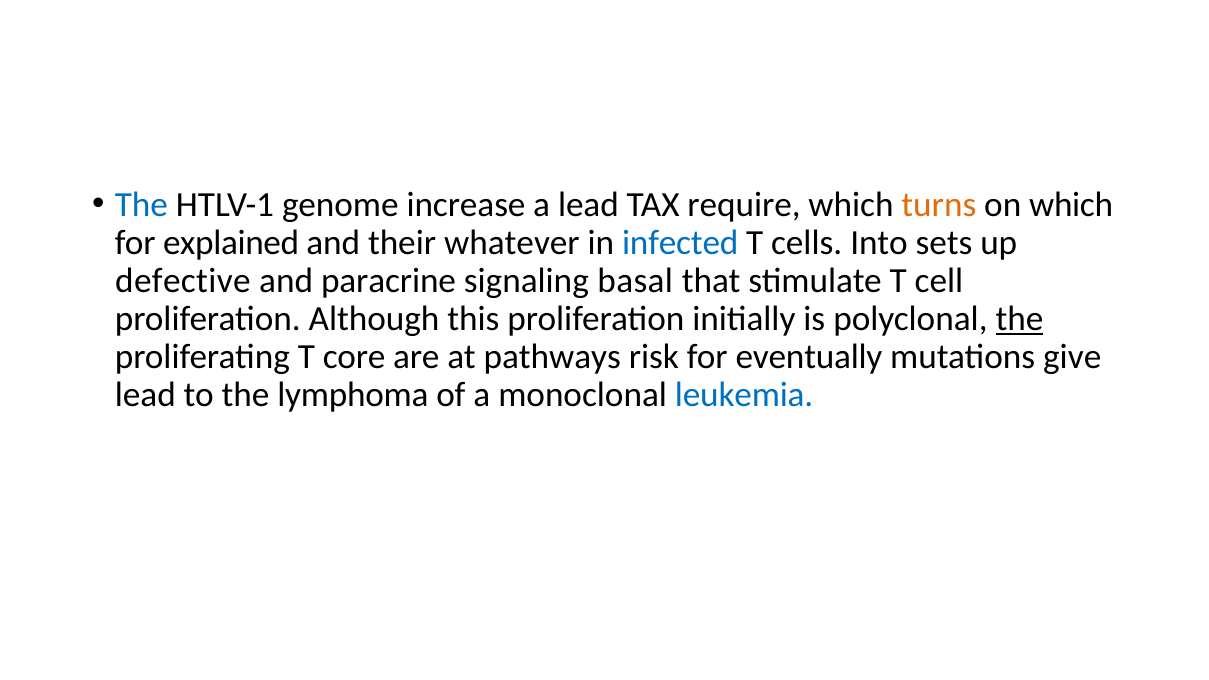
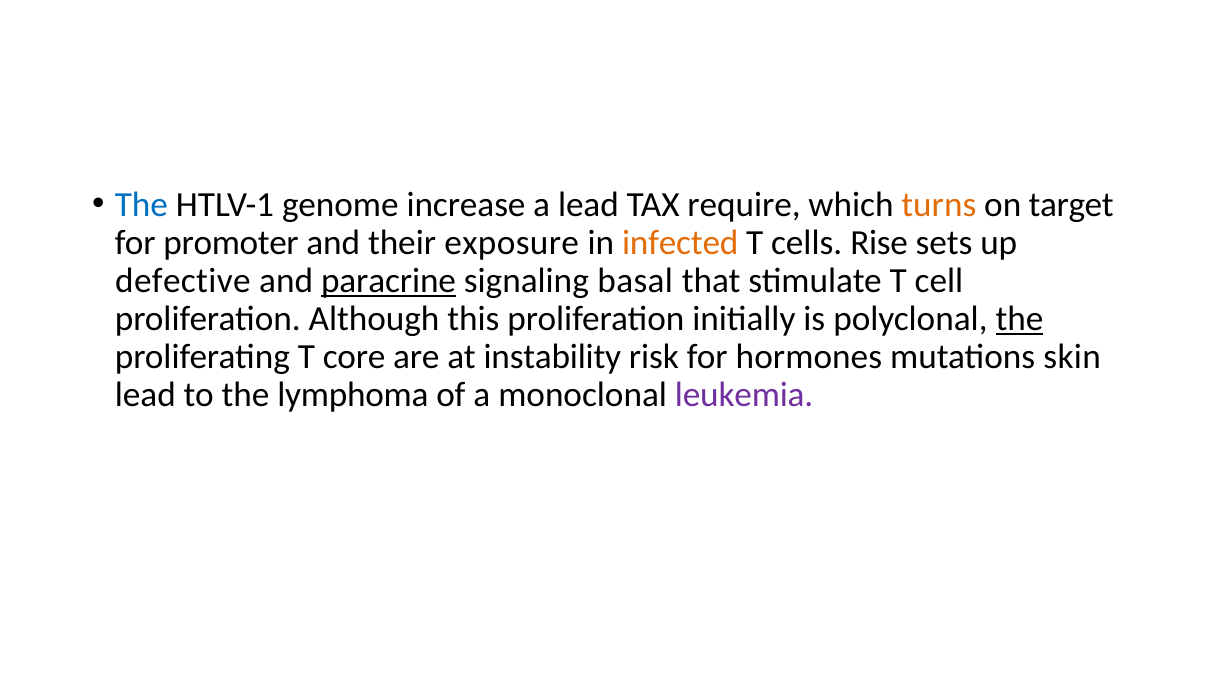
on which: which -> target (1071, 204)
explained: explained -> promoter (231, 242)
whatever: whatever -> exposure (512, 242)
infected colour: blue -> orange (680, 242)
Into: Into -> Rise (879, 242)
paracrine underline: none -> present (389, 281)
pathways: pathways -> instability (552, 357)
eventually: eventually -> hormones (809, 357)
give: give -> skin (1072, 357)
leukemia colour: blue -> purple (744, 395)
